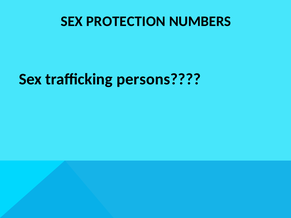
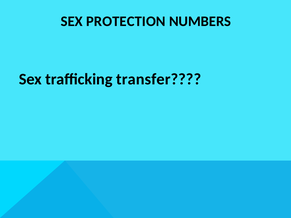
persons: persons -> transfer (159, 79)
